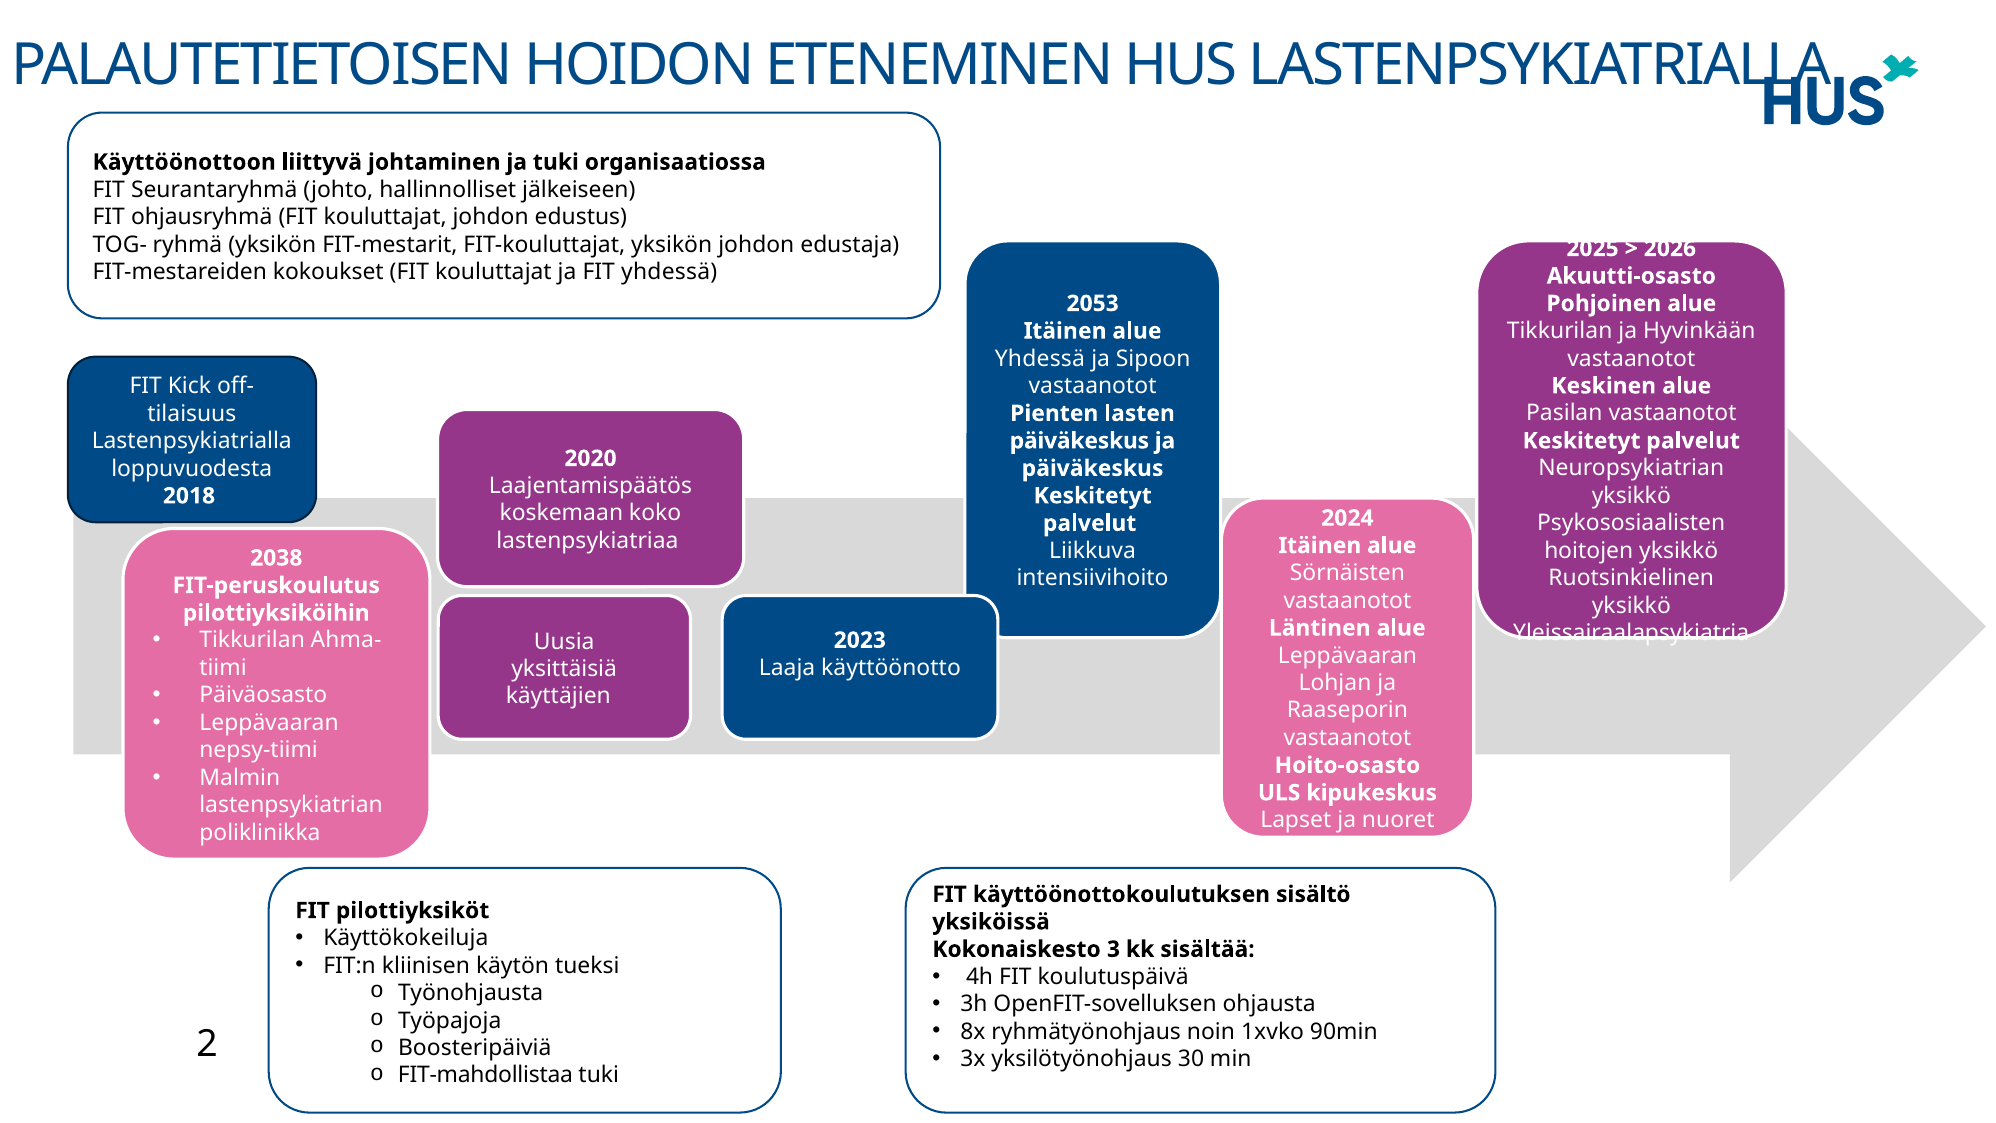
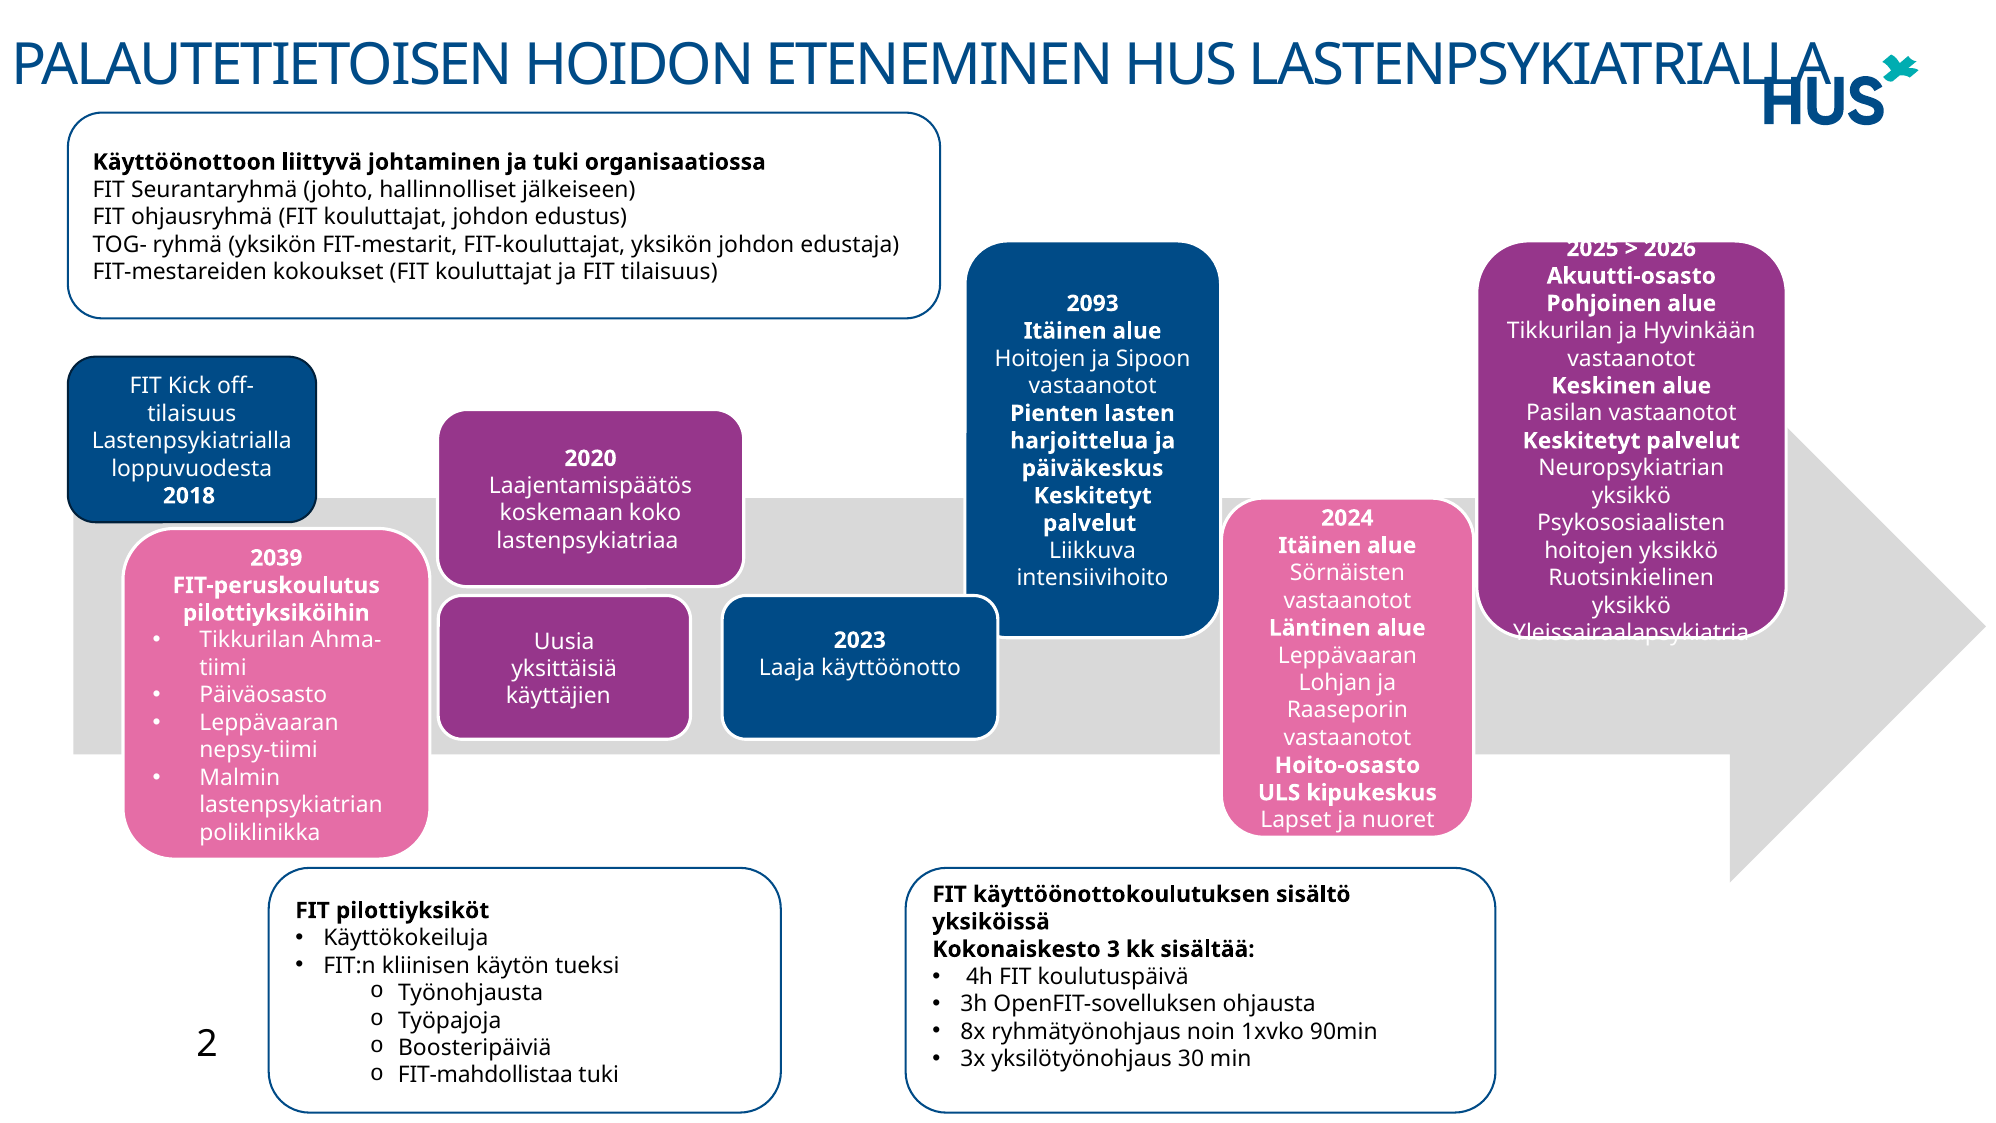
FIT yhdessä: yhdessä -> tilaisuus (669, 272)
2053: 2053 -> 2093 (1093, 303)
Yhdessä: Yhdessä -> Hoitojen (1040, 358)
päiväkeskus: päiväkeskus -> harjoittelua (1079, 441)
2038: 2038 -> 2039 (276, 558)
